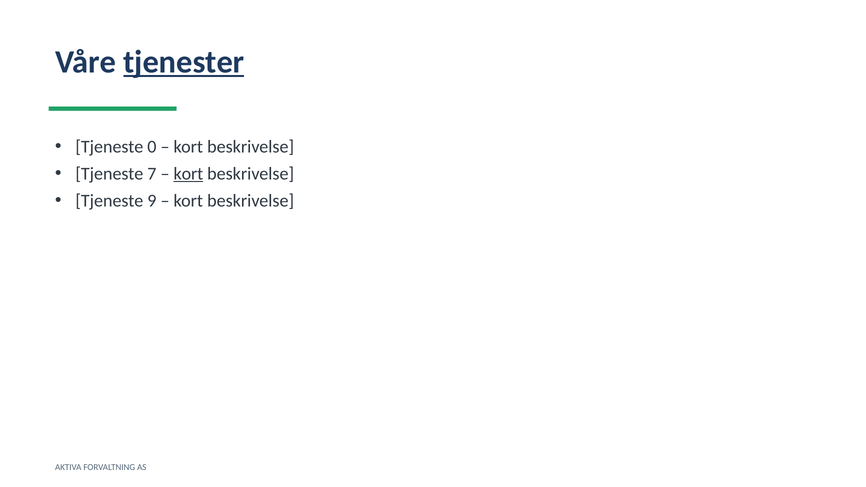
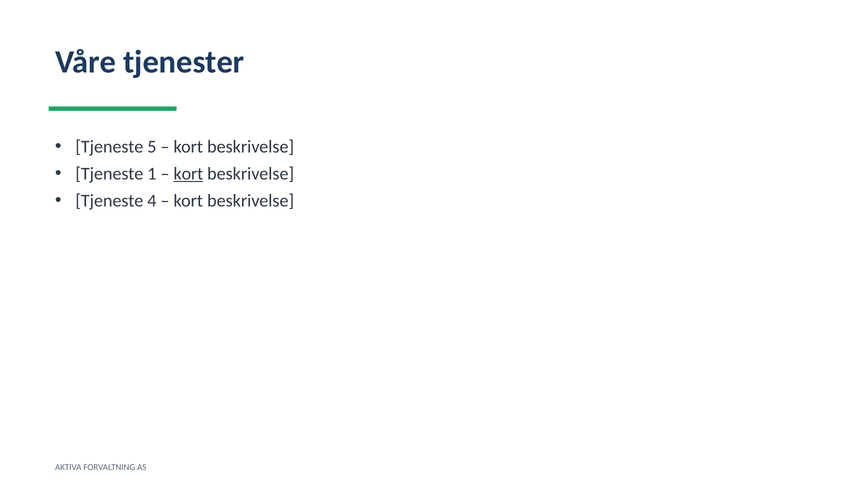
tjenester underline: present -> none (184, 62)
0: 0 -> 5 (152, 147)
7: 7 -> 1 (152, 174)
9: 9 -> 4 (152, 201)
